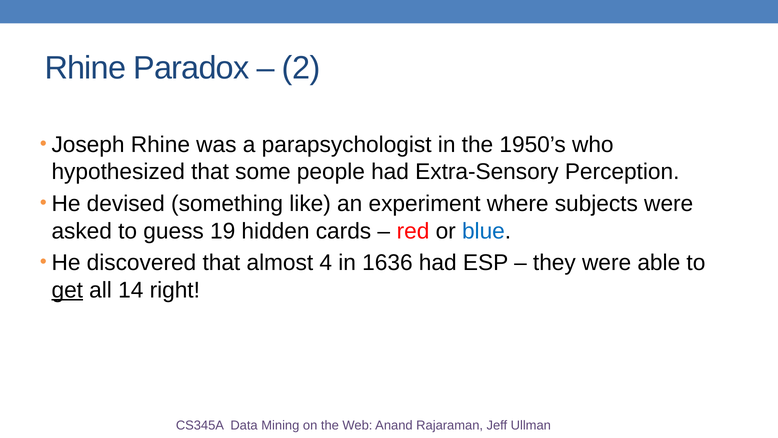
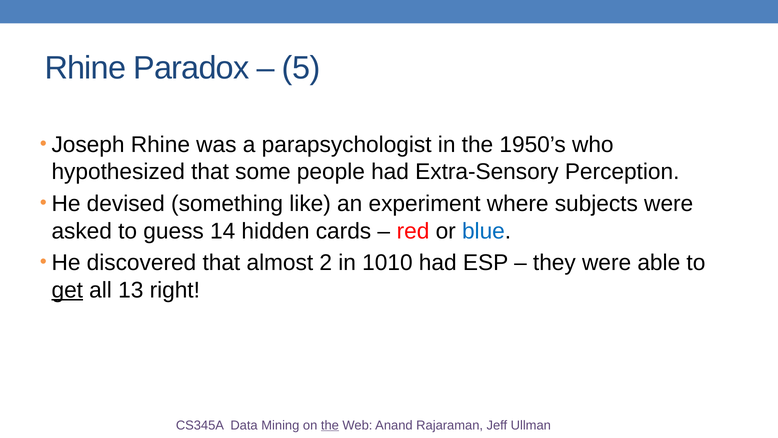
2: 2 -> 5 (301, 68)
19: 19 -> 14 (223, 231)
4: 4 -> 2 (326, 263)
1636: 1636 -> 1010 (387, 263)
14: 14 -> 13 (131, 290)
the underline: none -> present (330, 425)
